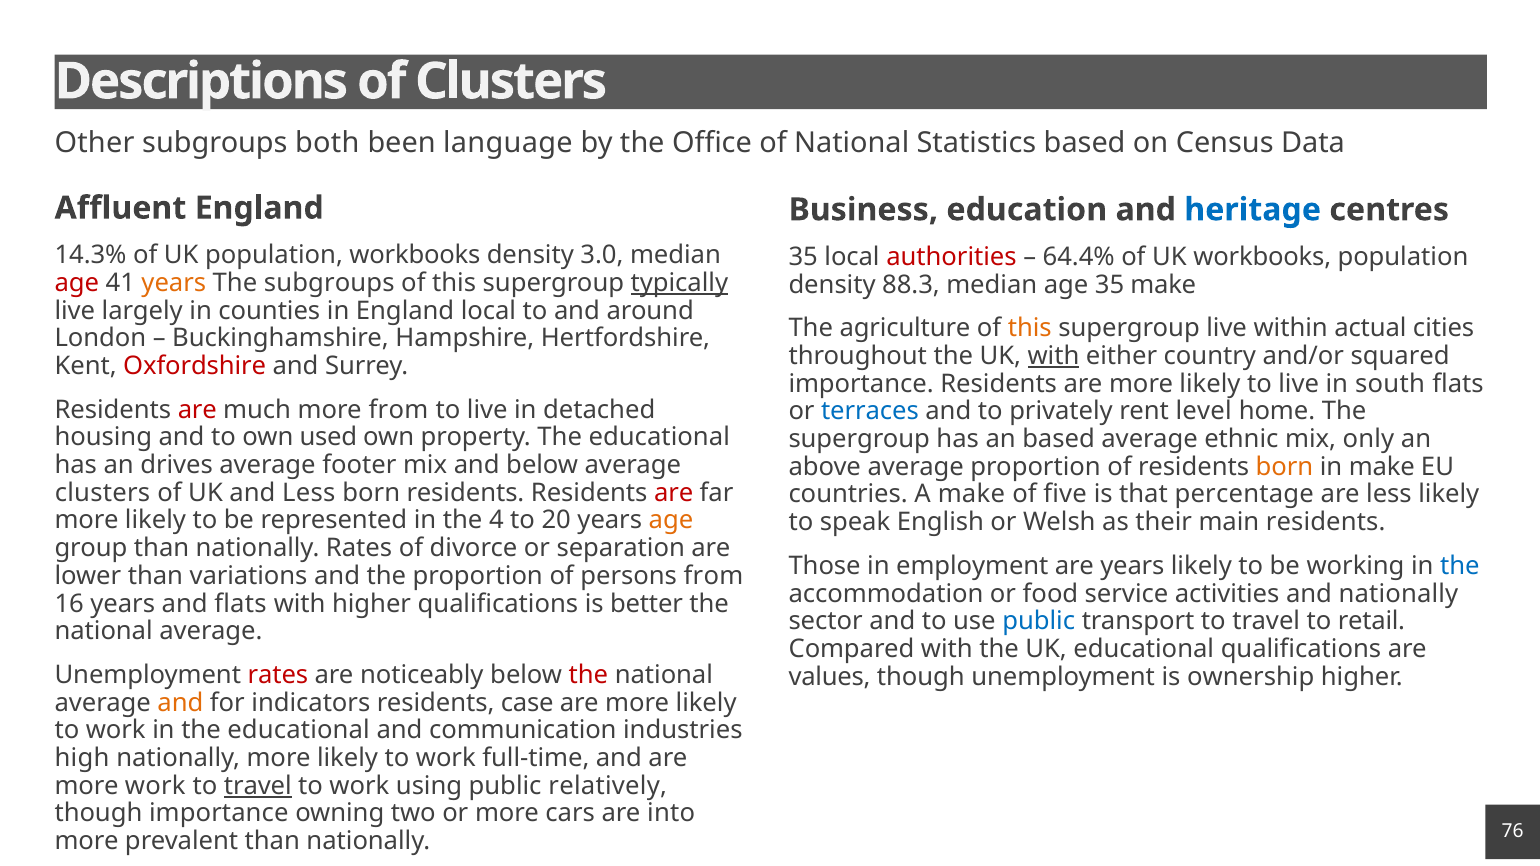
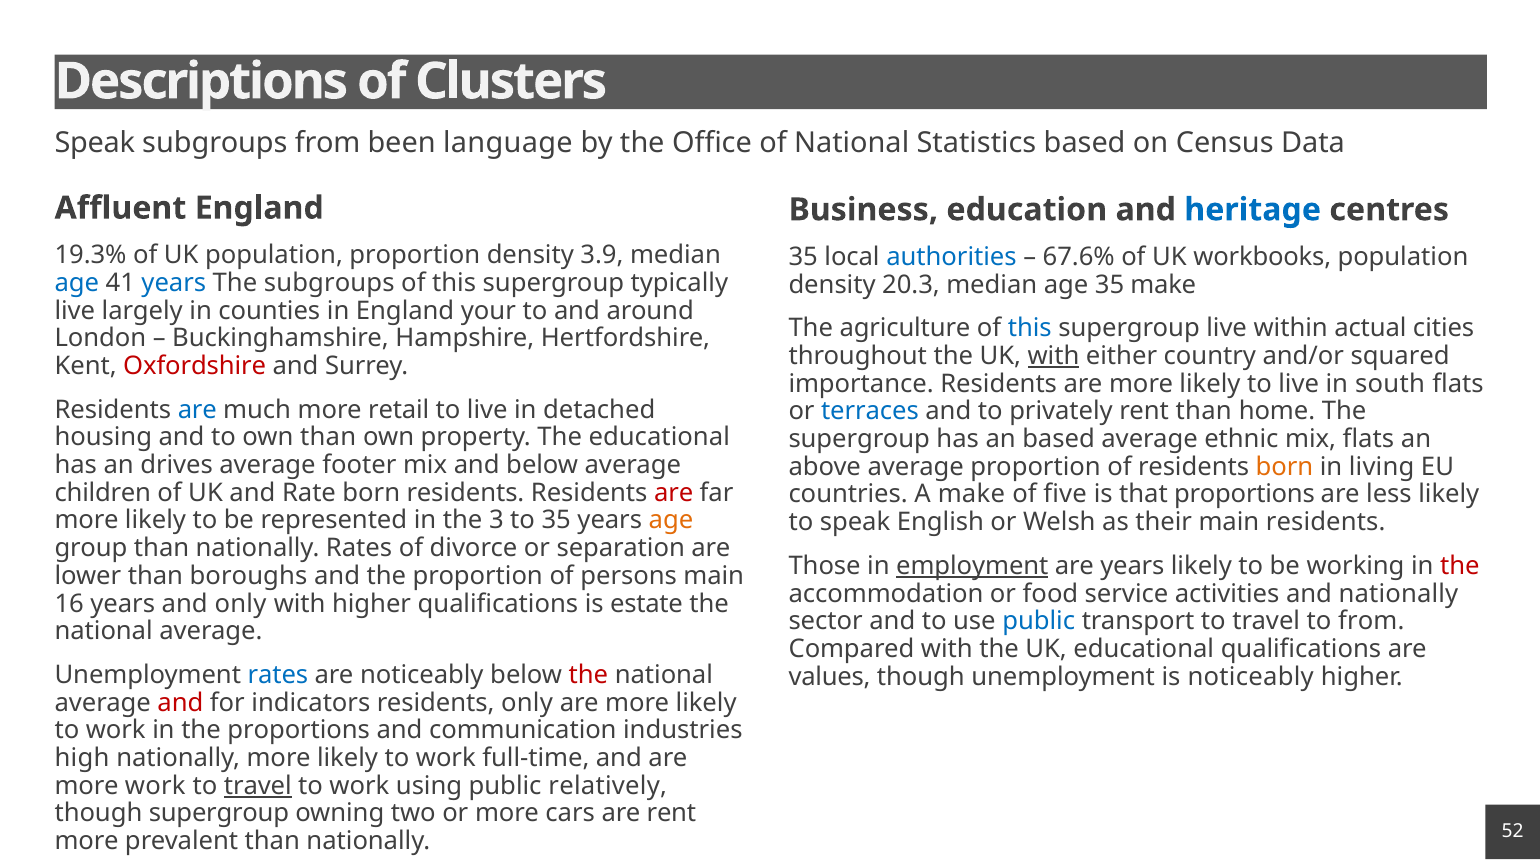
Other: Other -> Speak (95, 143)
subgroups both: both -> from (328, 143)
14.3%: 14.3% -> 19.3% (91, 255)
population workbooks: workbooks -> proportion (415, 255)
3.0: 3.0 -> 3.9 (602, 255)
authorities colour: red -> blue (951, 257)
64.4%: 64.4% -> 67.6% (1079, 257)
age colour: red -> blue (77, 283)
years colour: orange -> blue (174, 283)
typically underline: present -> none (679, 283)
88.3: 88.3 -> 20.3 (911, 285)
England local: local -> your (488, 311)
this colour: orange -> blue (1030, 328)
are colour: red -> blue (197, 410)
more from: from -> retail (399, 410)
rent level: level -> than (1204, 412)
own used: used -> than (328, 438)
mix only: only -> flats (1368, 439)
in make: make -> living (1382, 467)
clusters: clusters -> children (103, 493)
and Less: Less -> Rate (309, 493)
that percentage: percentage -> proportions (1244, 495)
4: 4 -> 3 (496, 521)
to 20: 20 -> 35 (556, 521)
employment underline: none -> present (972, 566)
the colour: blue -> red (1460, 566)
variations: variations -> boroughs (248, 576)
persons from: from -> main (714, 576)
and flats: flats -> only (240, 604)
better: better -> estate (647, 604)
to retail: retail -> from (1371, 621)
rates colour: red -> blue (278, 675)
is ownership: ownership -> noticeably (1251, 677)
and colour: orange -> red (180, 703)
residents case: case -> only (527, 703)
in the educational: educational -> proportions (299, 731)
though importance: importance -> supergroup (219, 814)
are into: into -> rent (671, 814)
76: 76 -> 52 (1513, 832)
